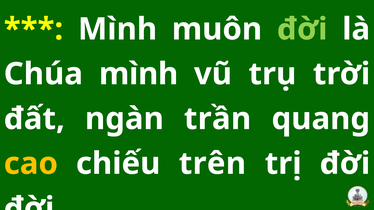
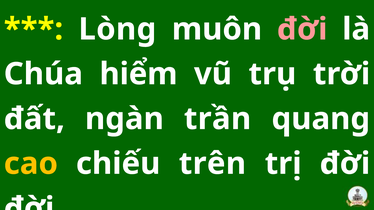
Mình: Mình -> Lòng (117, 29)
đời colour: light green -> pink (302, 29)
Chúa mình: mình -> hiểm (139, 74)
